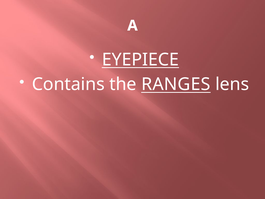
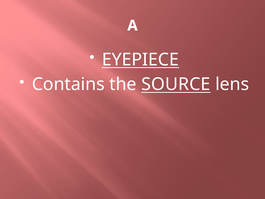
RANGES: RANGES -> SOURCE (176, 84)
